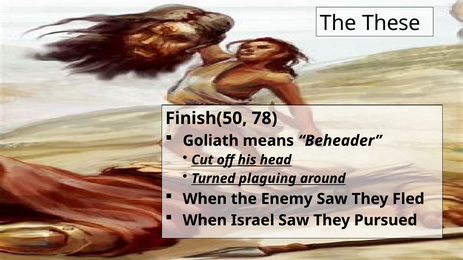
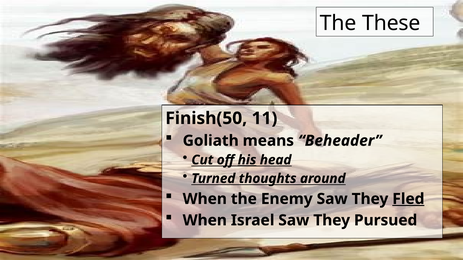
78: 78 -> 11 (264, 118)
plaguing: plaguing -> thoughts (268, 179)
Fled underline: none -> present (408, 199)
